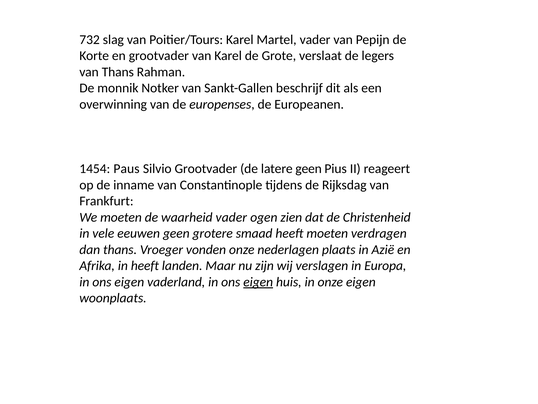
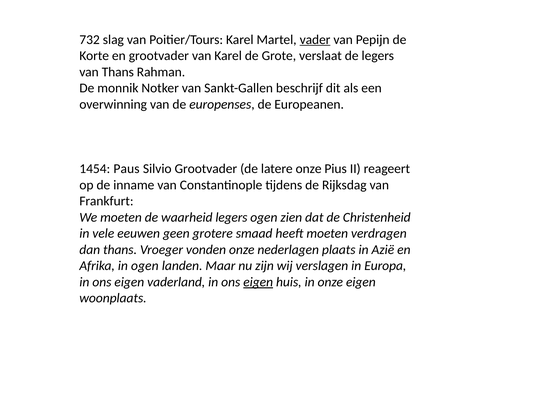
vader underline: none -> present (315, 40)
latere geen: geen -> onze (309, 169)
waarheid vader: vader -> legers (231, 217)
in heeft: heeft -> ogen (145, 266)
